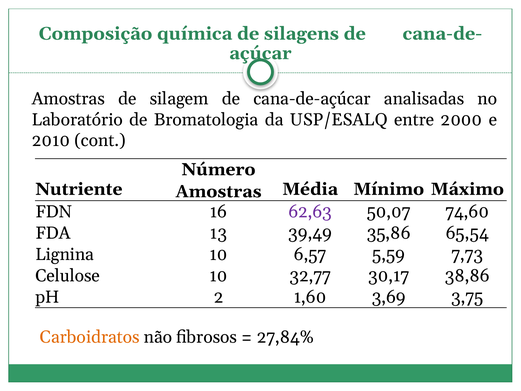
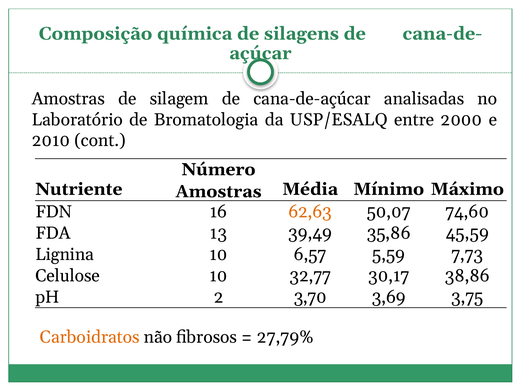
62,63 colour: purple -> orange (310, 212)
65,54: 65,54 -> 45,59 (467, 233)
1,60: 1,60 -> 3,70 (310, 297)
27,84%: 27,84% -> 27,79% (285, 337)
